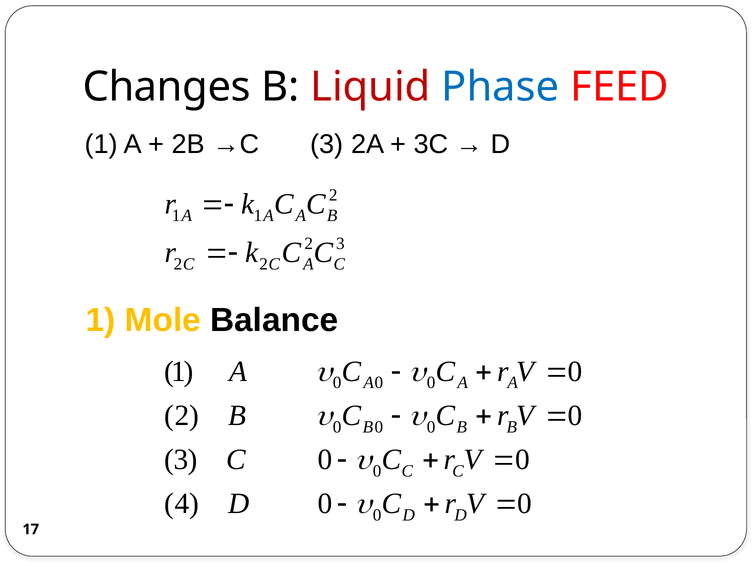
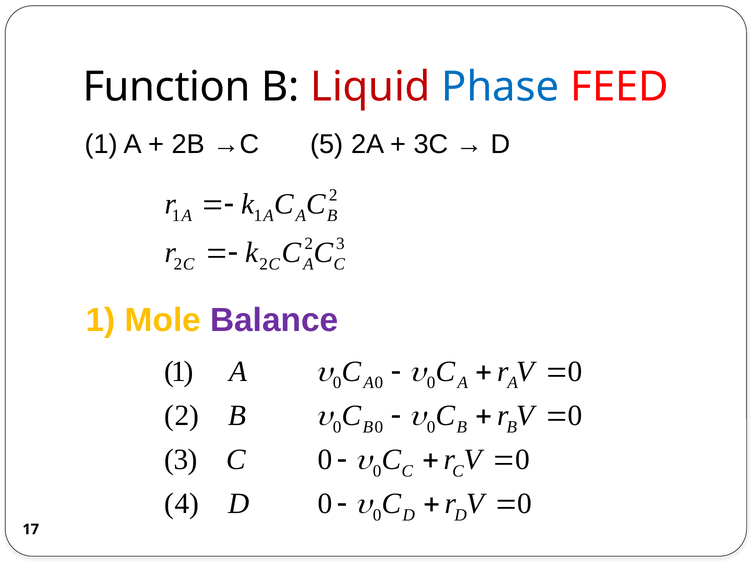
Changes: Changes -> Function (167, 87)
→C 3: 3 -> 5 (327, 144)
Balance colour: black -> purple (274, 320)
